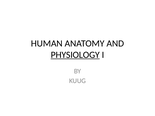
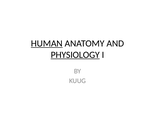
HUMAN underline: none -> present (47, 44)
